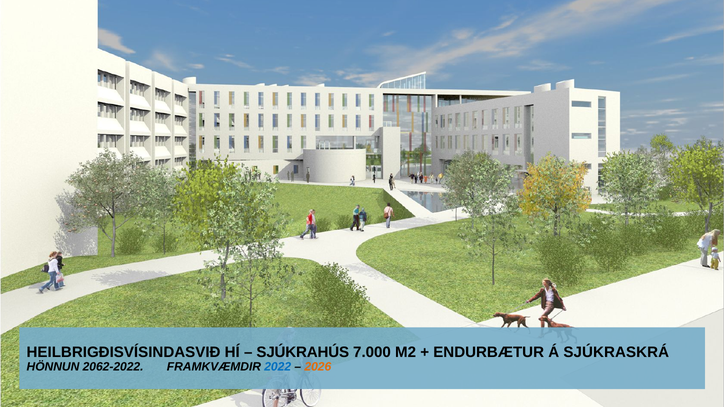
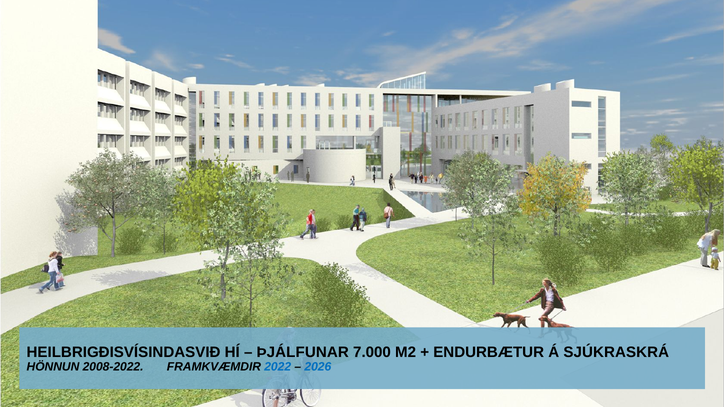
SJÚKRAHÚS: SJÚKRAHÚS -> ÞJÁLFUNAR (303, 352)
2062-2022: 2062-2022 -> 2008-2022 (113, 367)
2026 colour: orange -> blue (318, 367)
